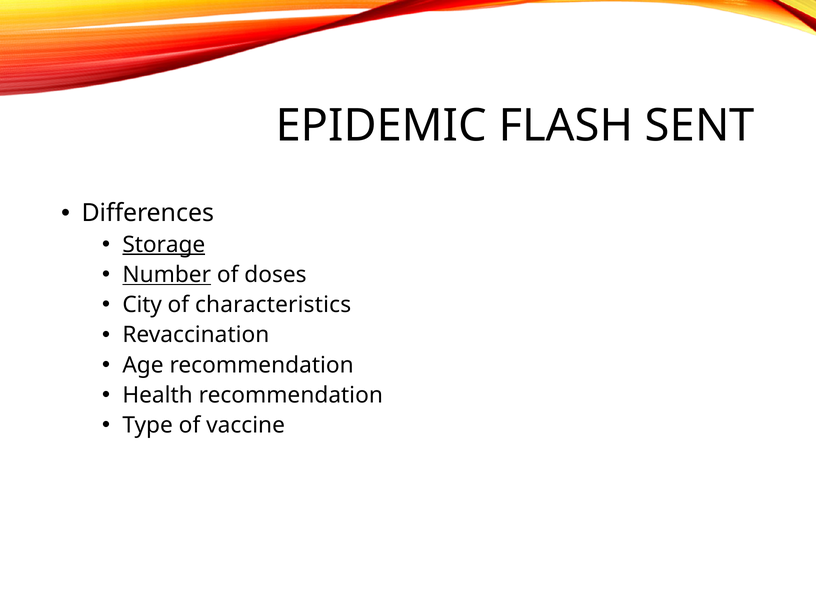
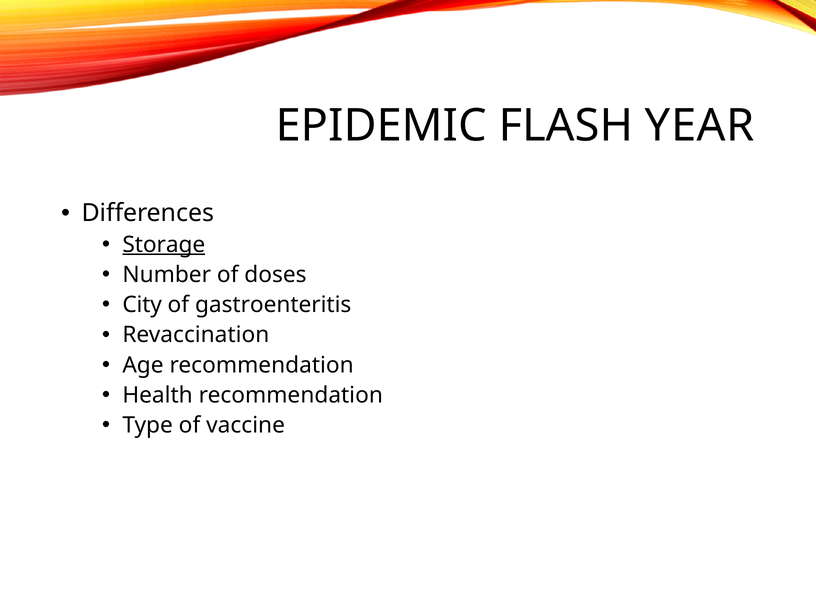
SENT: SENT -> YEAR (700, 126)
Number underline: present -> none (167, 275)
characteristics: characteristics -> gastroenteritis (273, 305)
